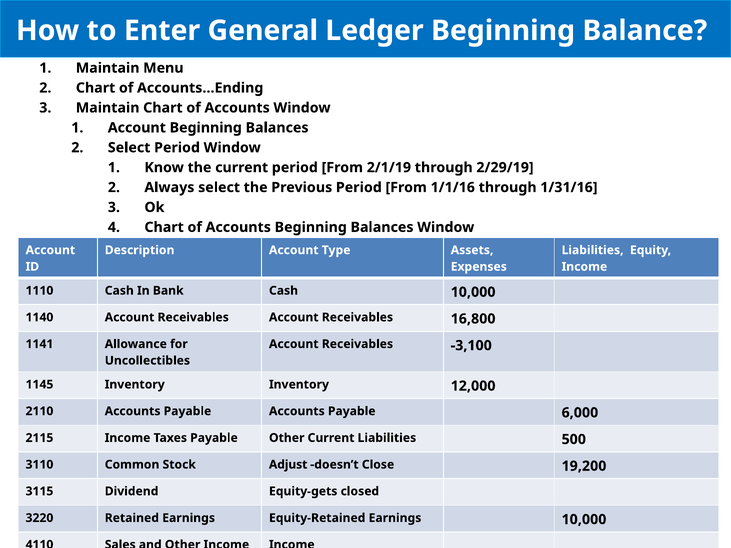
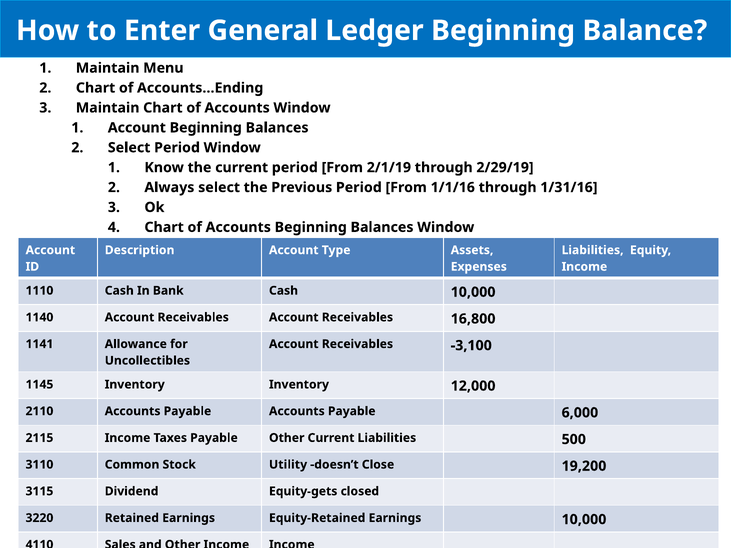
Adjust: Adjust -> Utility (288, 465)
